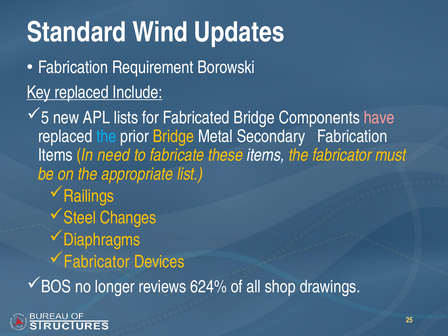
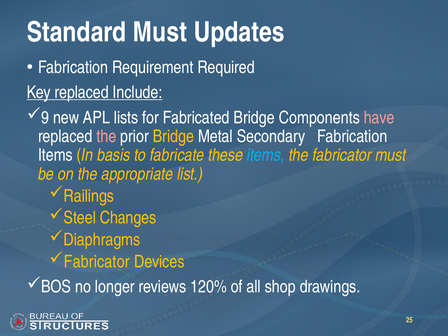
Standard Wind: Wind -> Must (160, 32)
Borowski: Borowski -> Required (226, 68)
5: 5 -> 9 (45, 118)
the colour: light blue -> pink (106, 136)
need: need -> basis (114, 155)
items colour: white -> light blue (266, 155)
624%: 624% -> 120% (208, 287)
